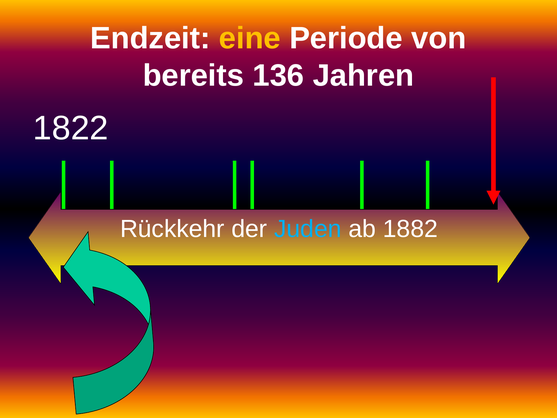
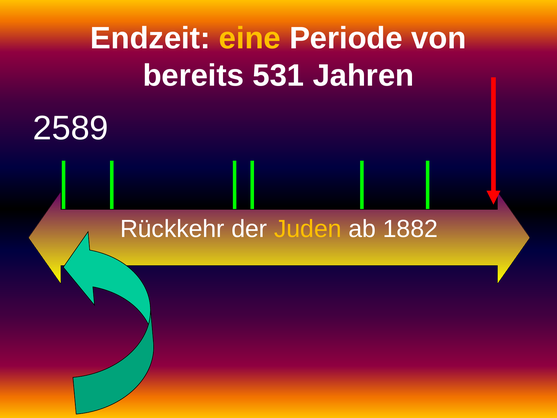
136: 136 -> 531 (278, 75)
1822: 1822 -> 2589 (71, 128)
Juden colour: light blue -> yellow (308, 229)
